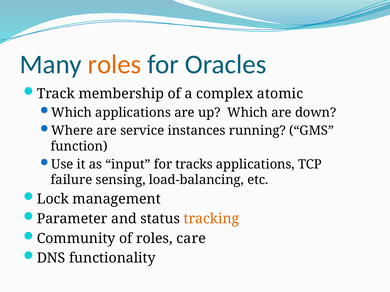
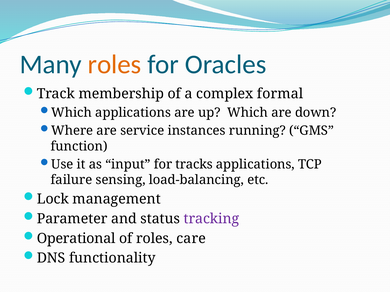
atomic: atomic -> formal (280, 94)
tracking colour: orange -> purple (211, 219)
Community: Community -> Operational (76, 239)
